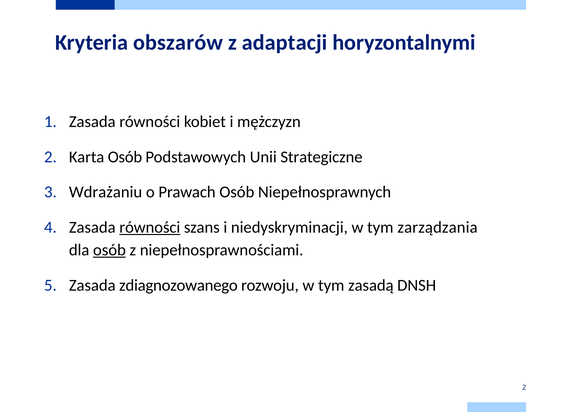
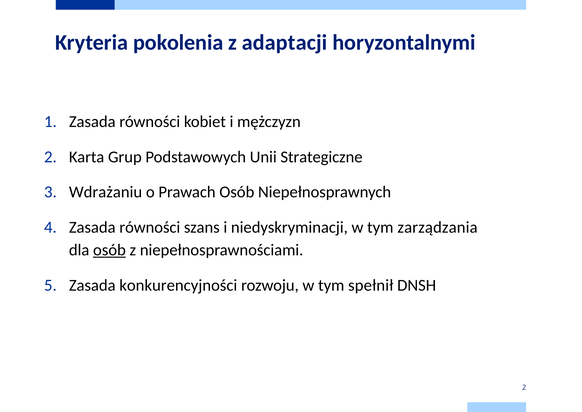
obszarów: obszarów -> pokolenia (178, 43)
Karta Osób: Osób -> Grup (125, 157)
równości underline: present -> none (150, 227)
zdiagnozowanego: zdiagnozowanego -> konkurencyjności (178, 285)
zasadą: zasadą -> spełnił (371, 285)
